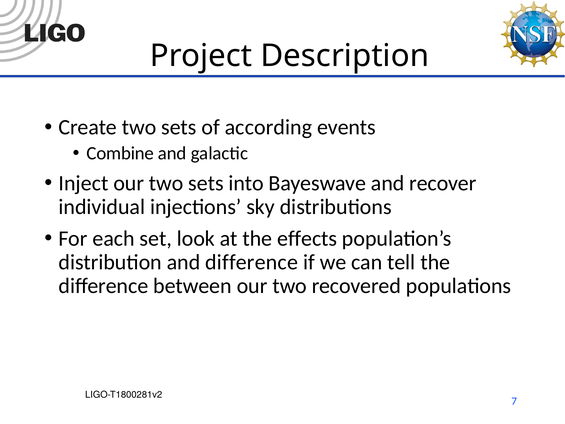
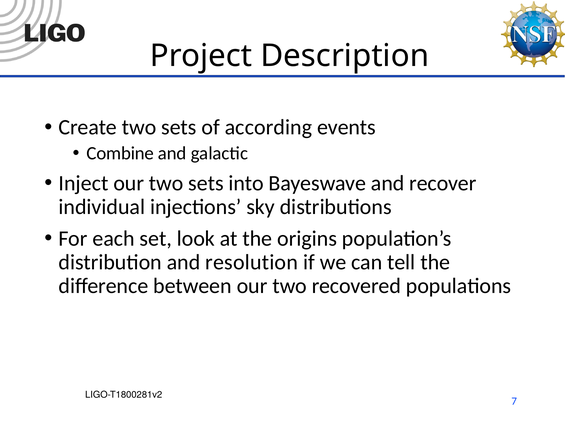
effects: effects -> origins (307, 238)
and difference: difference -> resolution (252, 262)
